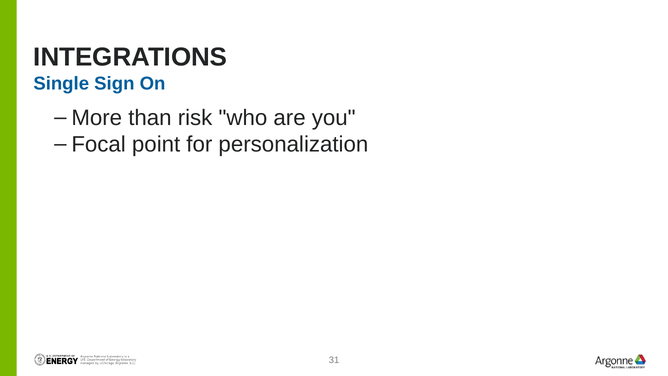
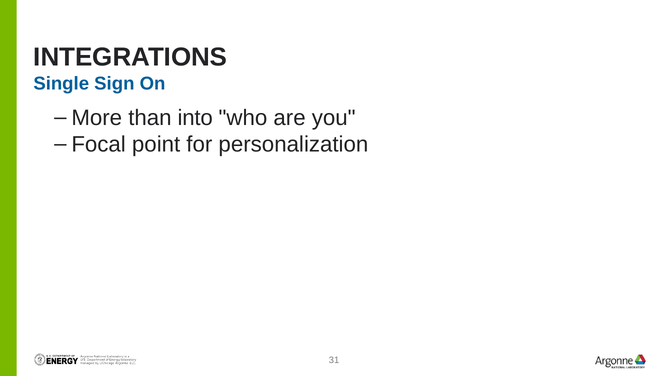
risk: risk -> into (195, 118)
